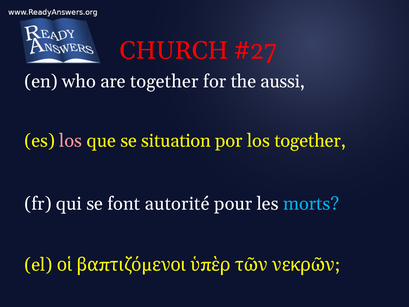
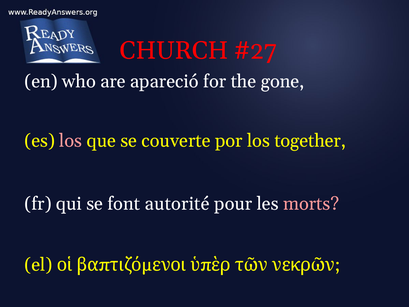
are together: together -> apareció (164, 81)
aussi: aussi -> gone (283, 81)
situation: situation -> couverte (176, 141)
morts colour: light blue -> pink (311, 204)
